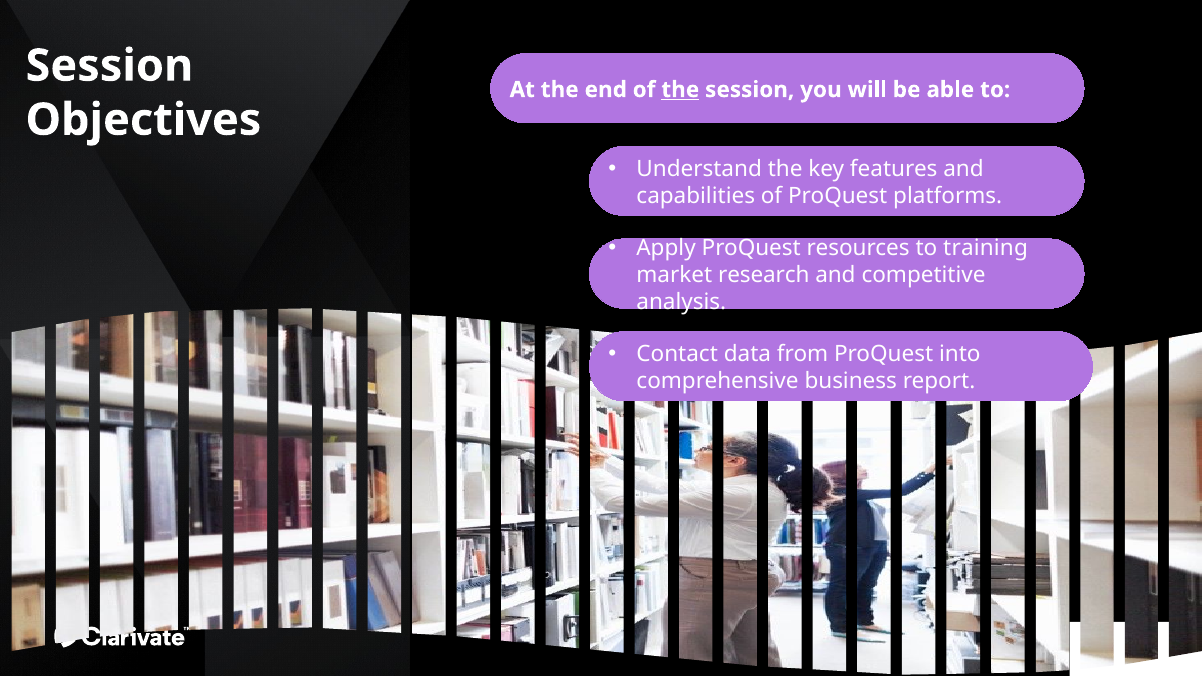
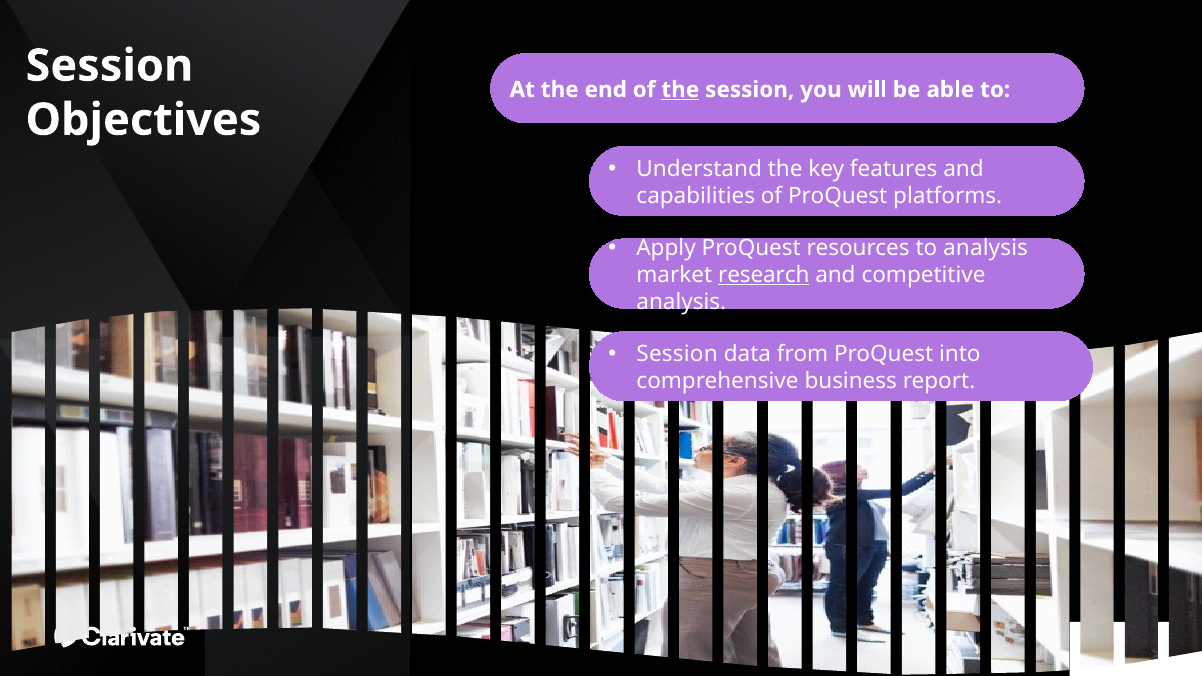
to training: training -> analysis (986, 248)
research underline: none -> present (764, 275)
Contact: Contact -> Session (677, 354)
